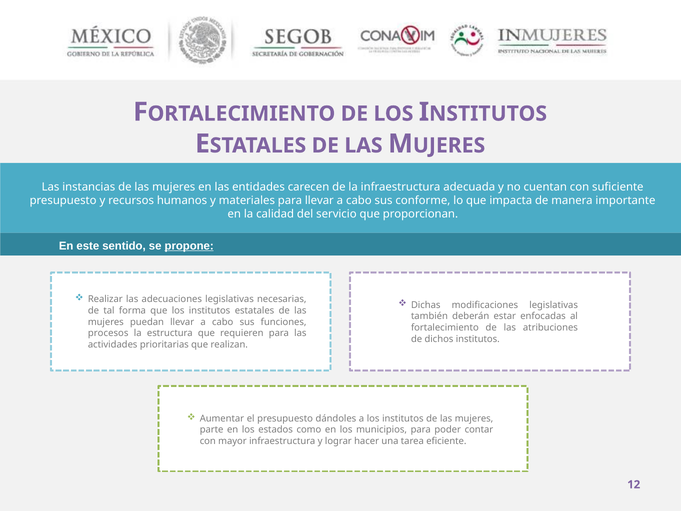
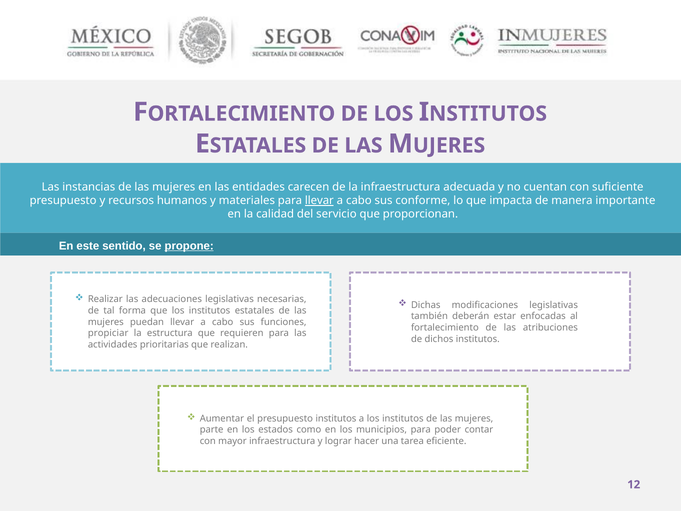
llevar underline: none -> present (319, 200)
procesos: procesos -> propiciar (108, 333)
presupuesto dándoles: dándoles -> institutos (336, 418)
